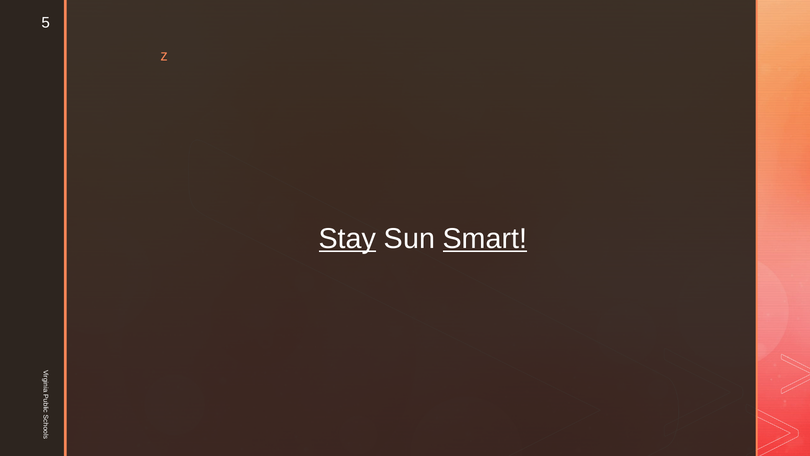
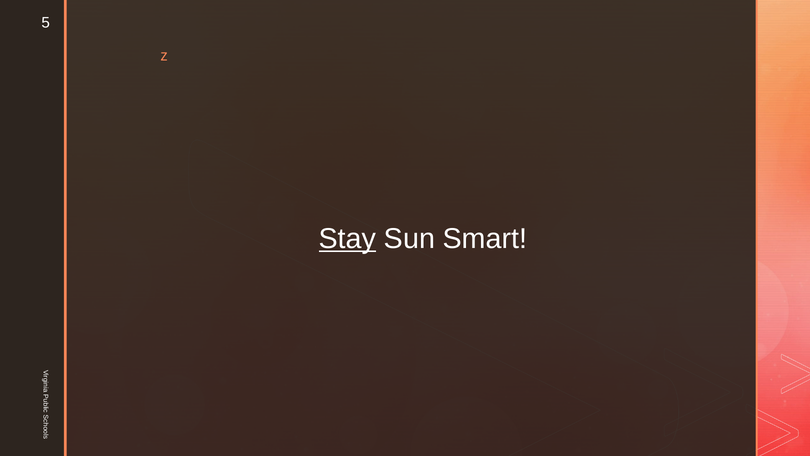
Smart underline: present -> none (485, 239)
